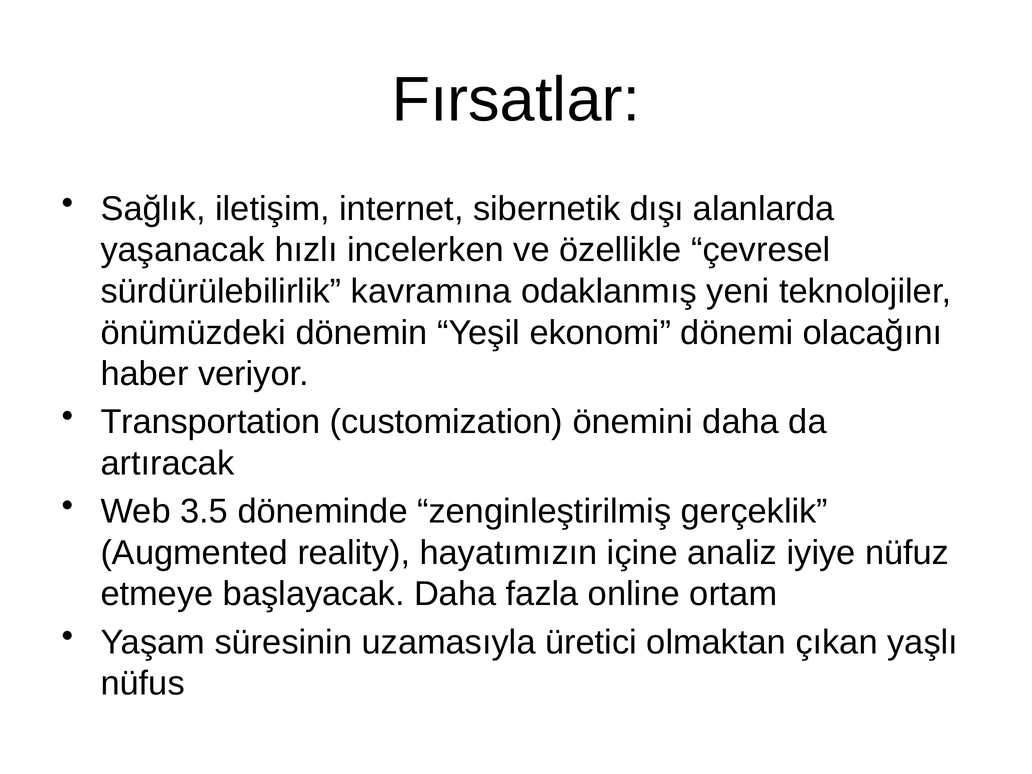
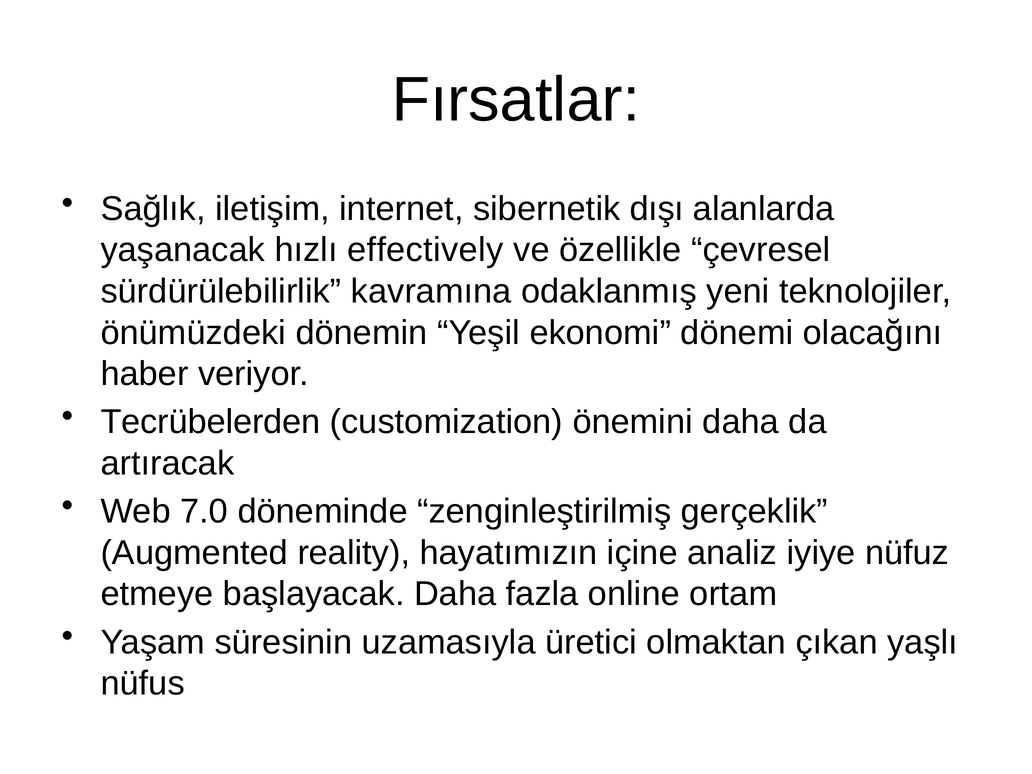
incelerken: incelerken -> effectively (425, 250)
Transportation: Transportation -> Tecrübelerden (211, 422)
3.5: 3.5 -> 7.0 (204, 512)
